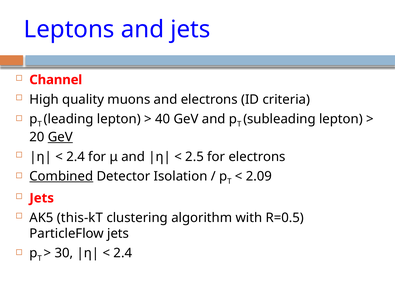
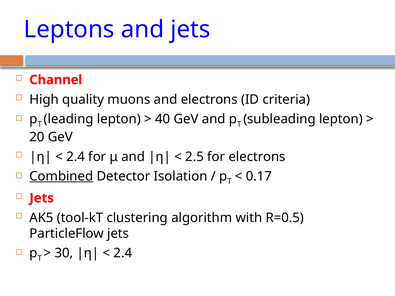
GeV underline: present -> none (60, 137)
2.09: 2.09 -> 0.17 (259, 176)
this-kT: this-kT -> tool-kT (80, 218)
